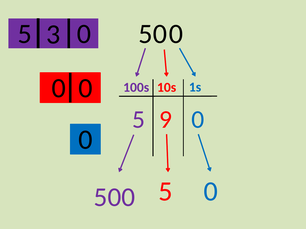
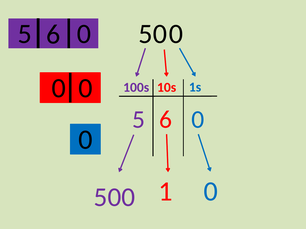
3: 3 -> 6 (53, 35)
9: 9 -> 6 (165, 120)
500 5: 5 -> 1 (166, 192)
